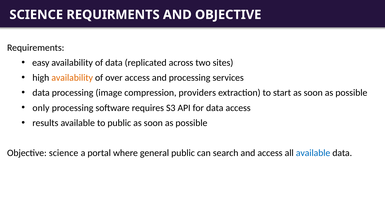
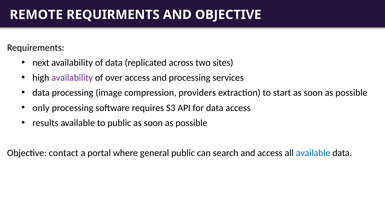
SCIENCE: SCIENCE -> REMOTE (36, 15)
easy: easy -> next (41, 63)
availability colour: orange -> purple (72, 78)
Objective science: science -> contact (64, 153)
